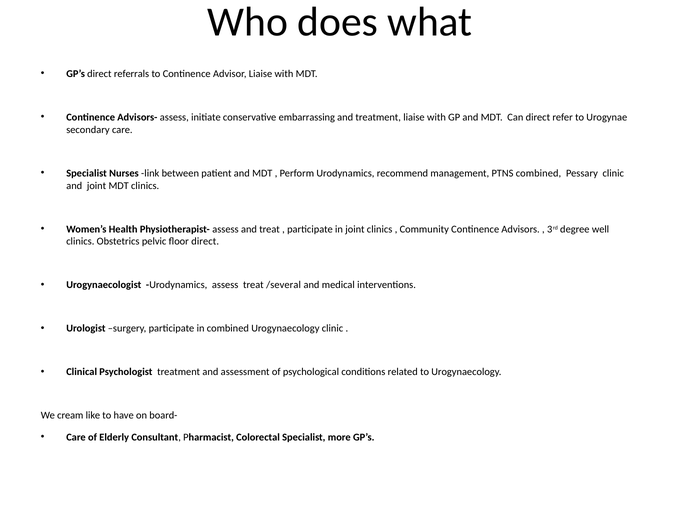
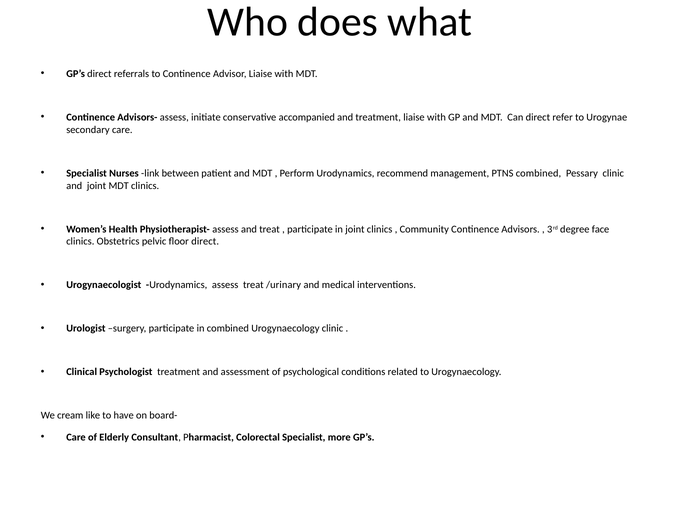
embarrassing: embarrassing -> accompanied (307, 117)
well: well -> face (601, 229)
/several: /several -> /urinary (284, 285)
